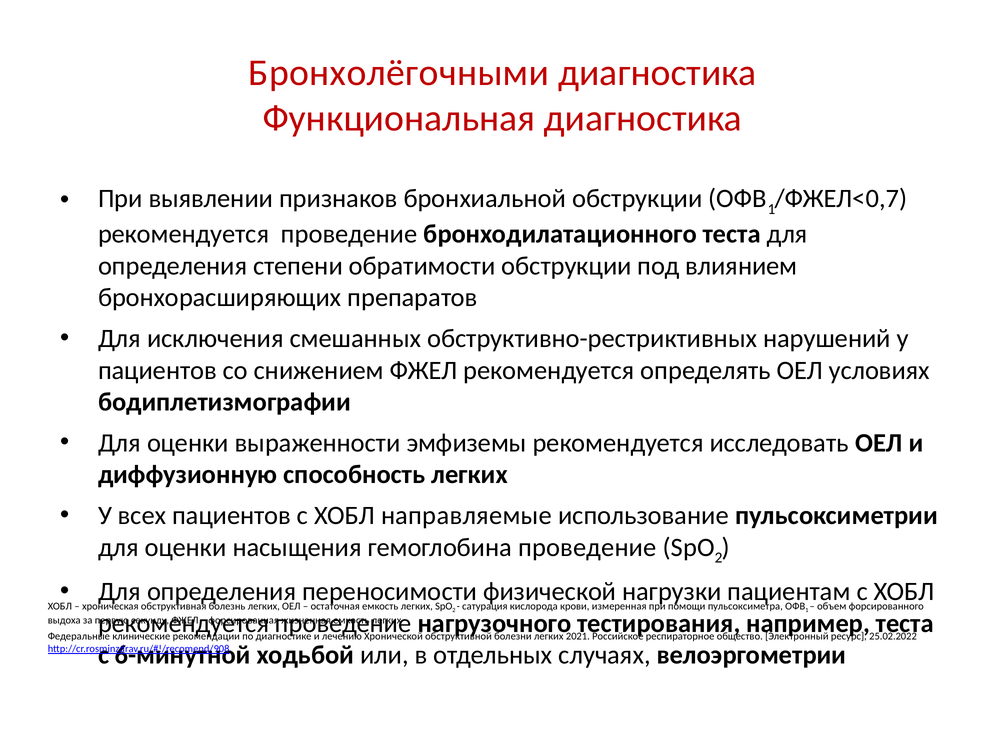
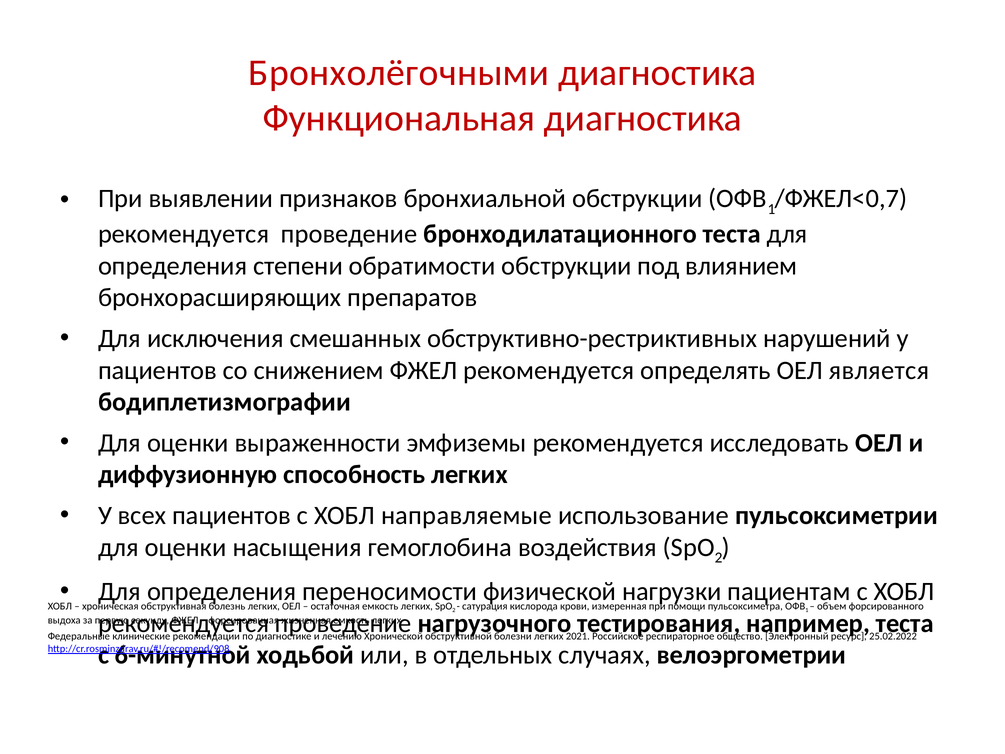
условиях: условиях -> является (879, 370)
гемоглобина проведение: проведение -> воздействия (588, 547)
